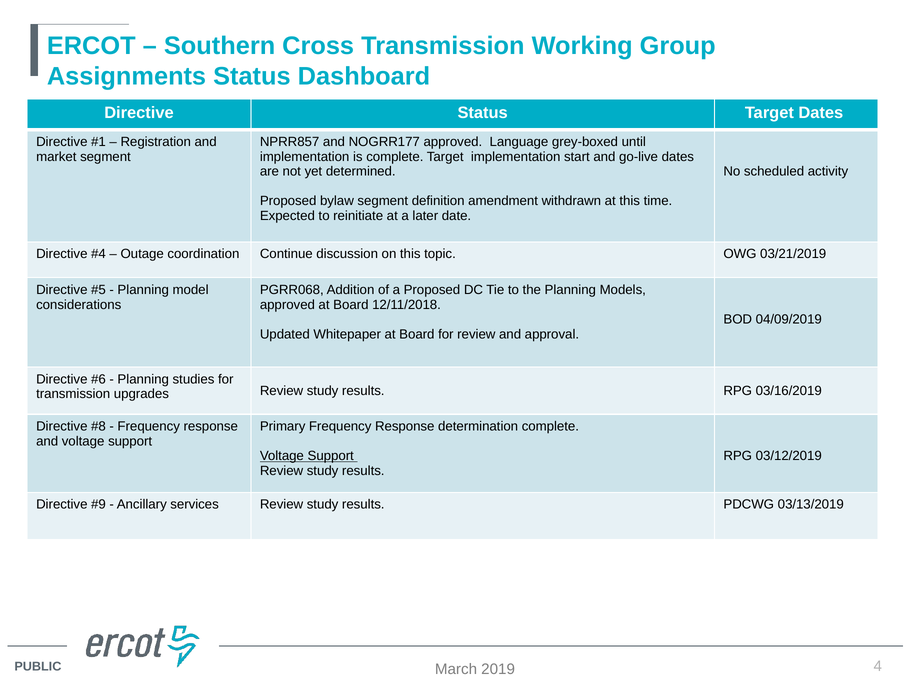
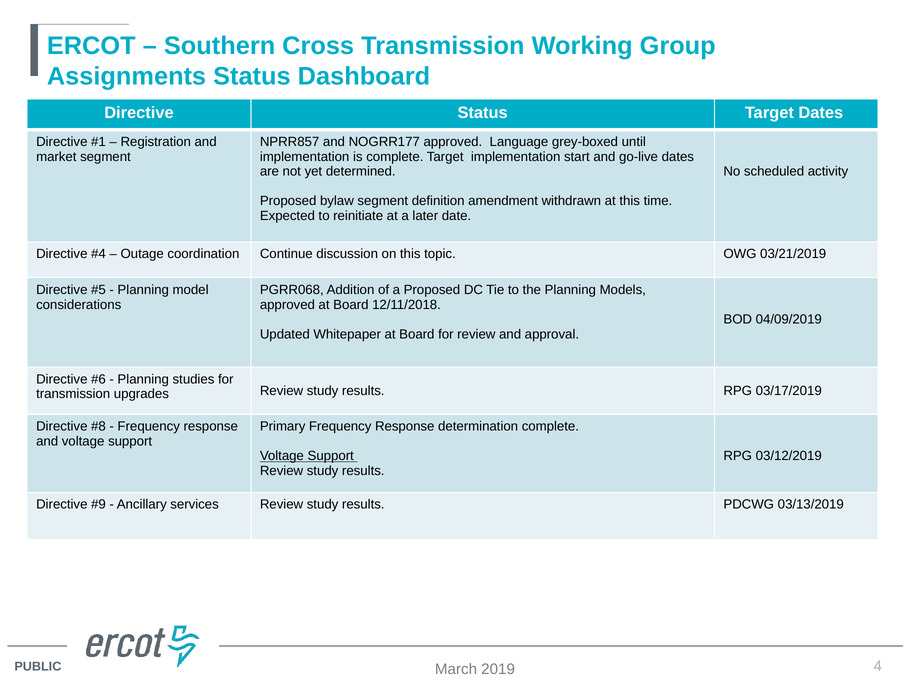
03/16/2019: 03/16/2019 -> 03/17/2019 (789, 391)
